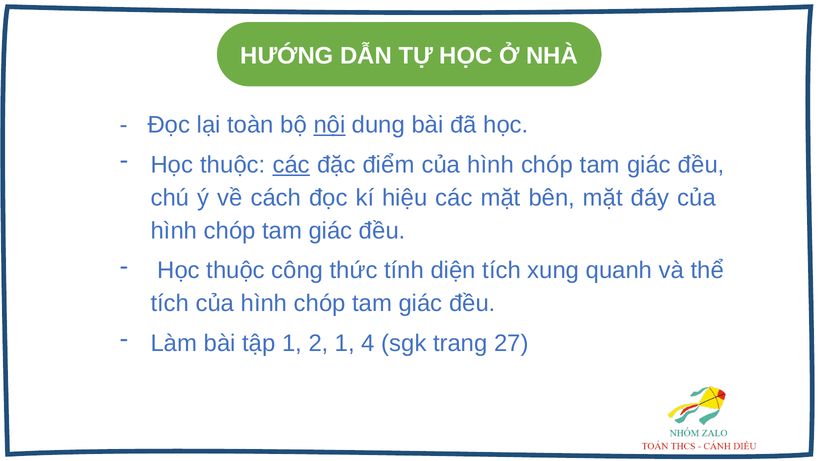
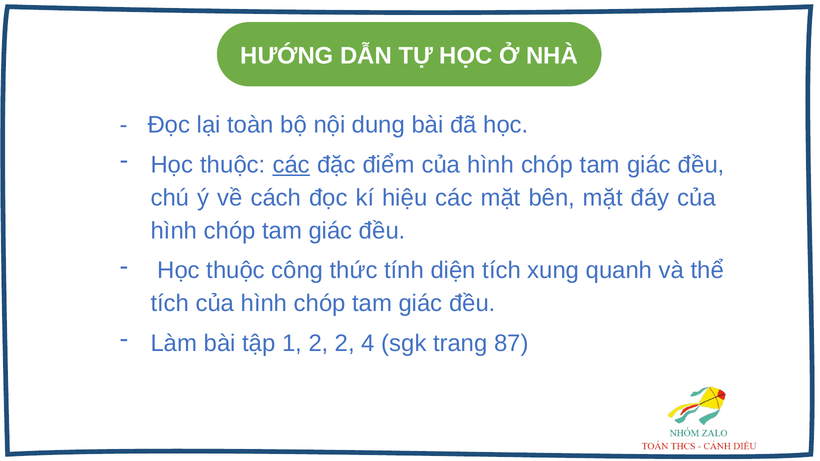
nội underline: present -> none (329, 125)
2 1: 1 -> 2 (345, 344)
27: 27 -> 87 (511, 344)
